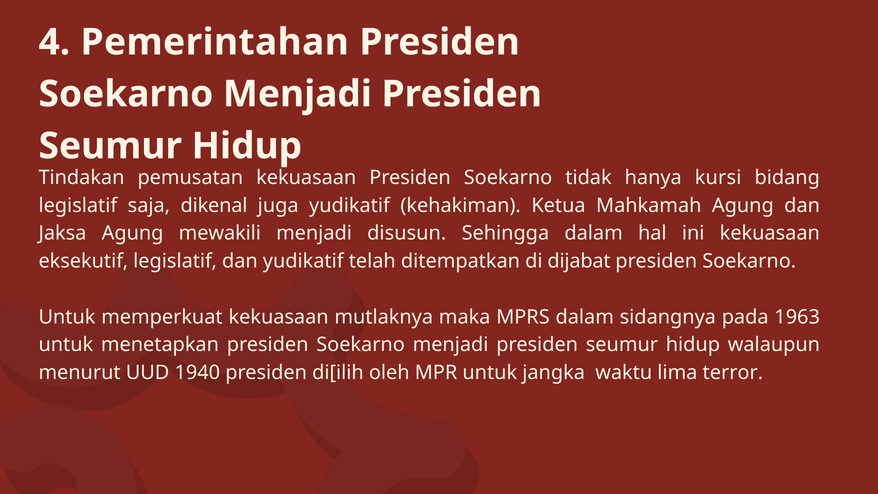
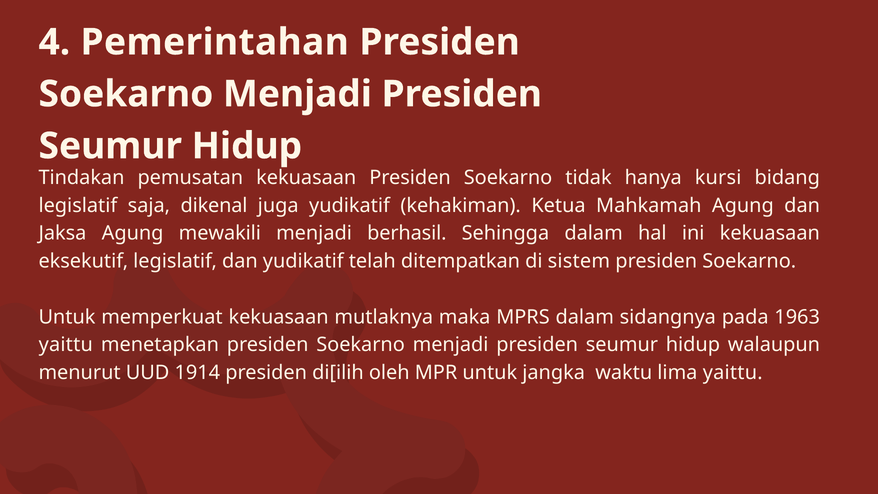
disusun: disusun -> berhasil (407, 233)
dijabat: dijabat -> sistem (579, 261)
untuk: untuk -> yaittu (66, 345)
1940: 1940 -> 1914 (197, 373)
lima terror: terror -> yaittu (733, 373)
